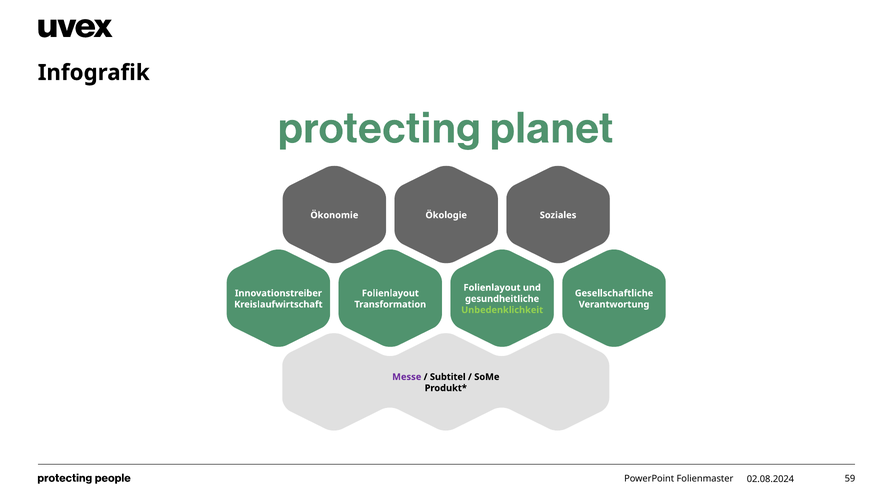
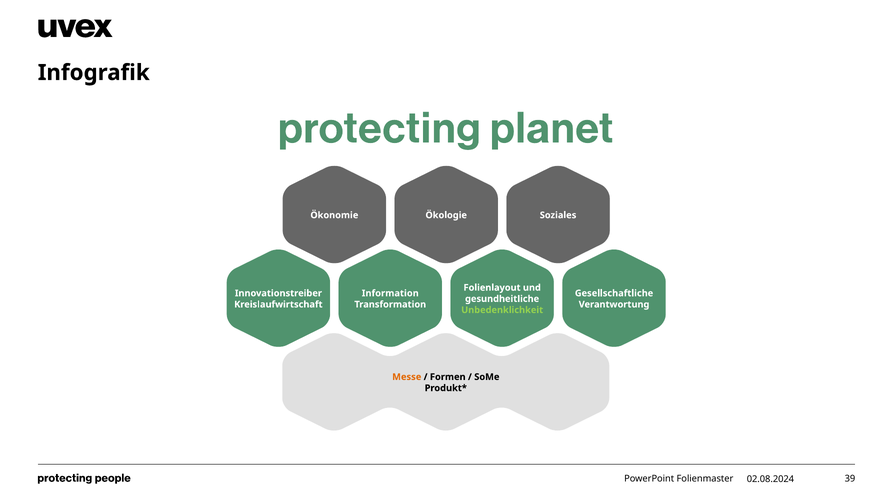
Folienlayout: Folienlayout -> Information (390, 293)
Messe colour: purple -> orange (407, 377)
Subtitel: Subtitel -> Formen (448, 377)
59: 59 -> 39 (850, 479)
